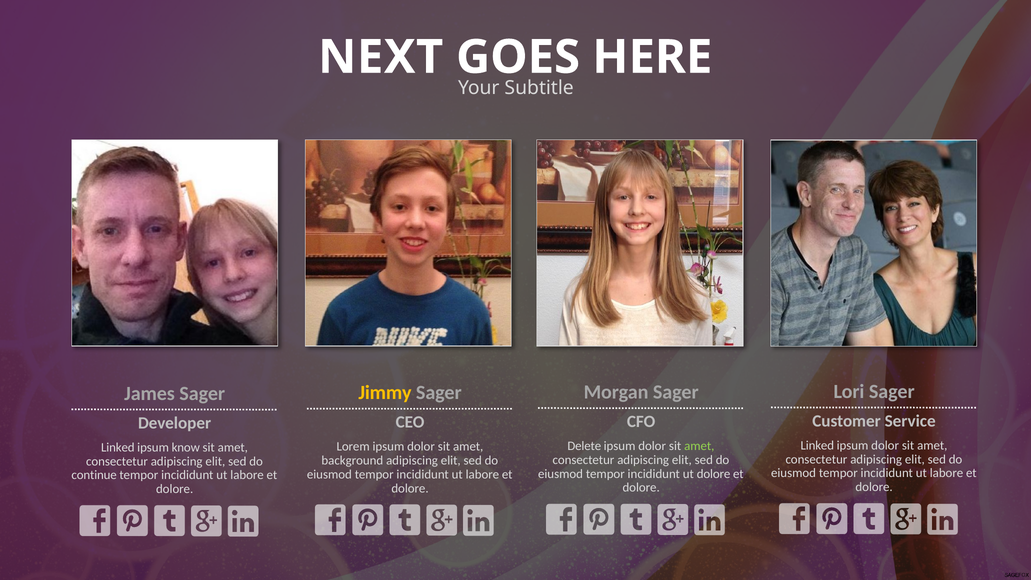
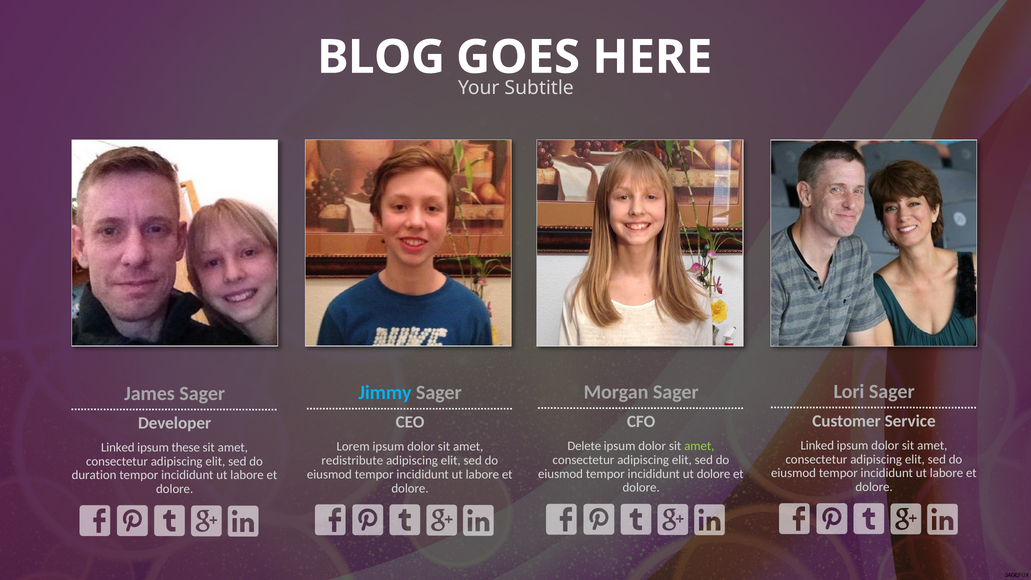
NEXT: NEXT -> BLOG (381, 57)
Jimmy colour: yellow -> light blue (385, 393)
know: know -> these (186, 447)
background: background -> redistribute (352, 460)
continue: continue -> duration (94, 475)
